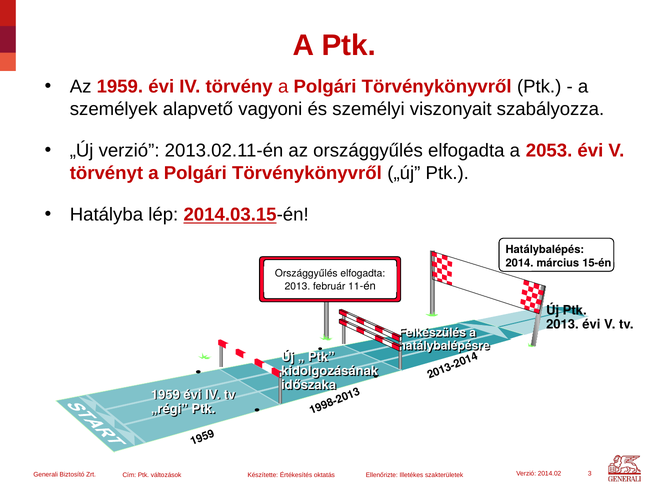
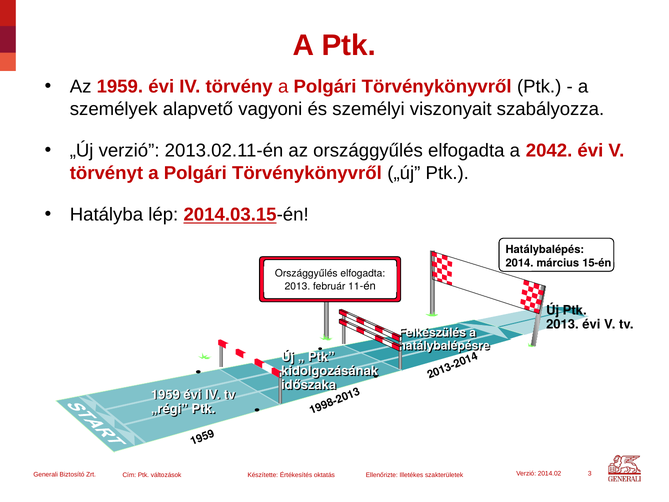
2053: 2053 -> 2042 (549, 151)
